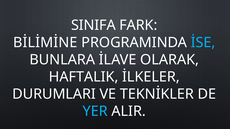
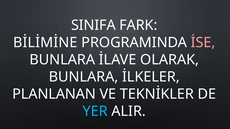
İSE colour: light blue -> pink (203, 43)
HAFTALIK: HAFTALIK -> BUNLARA (84, 77)
DURUMLARI: DURUMLARI -> PLANLANAN (54, 94)
